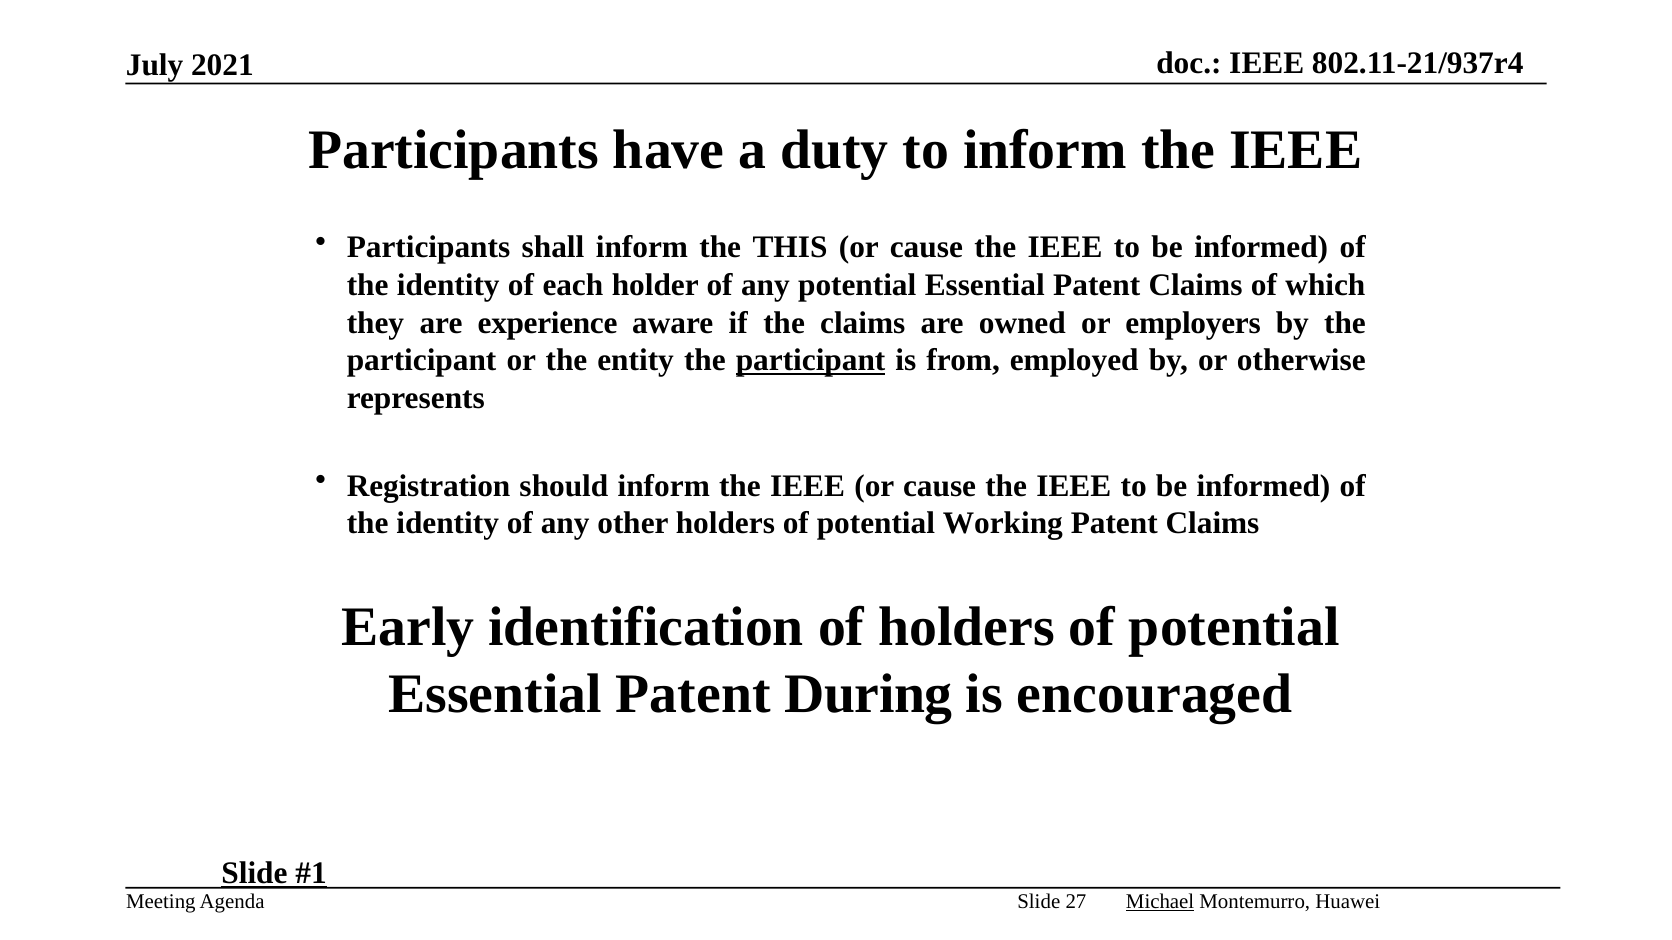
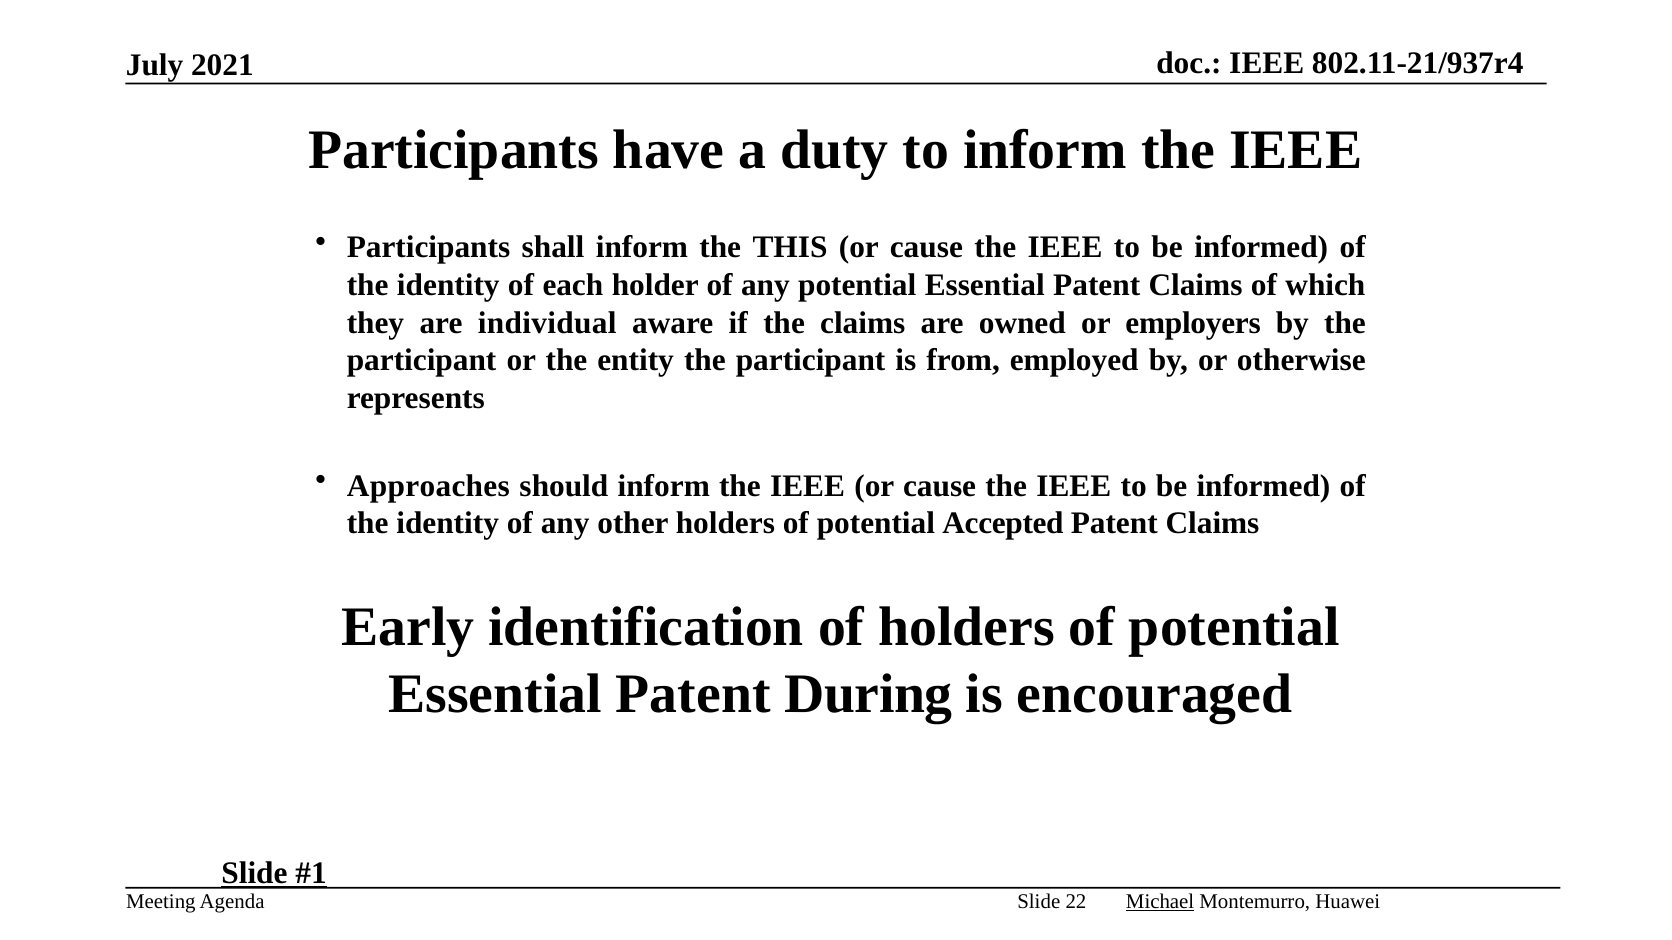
experience: experience -> individual (547, 323)
participant underline: present -> none (811, 361)
Registration: Registration -> Approaches (428, 486)
Working: Working -> Accepted (1003, 524)
27: 27 -> 22 (1076, 902)
